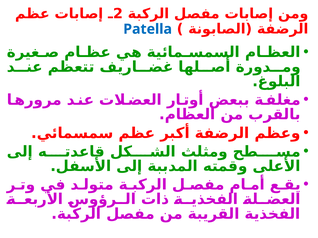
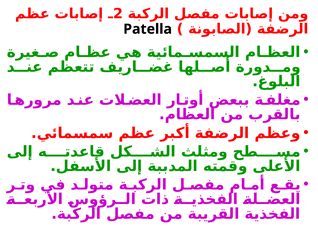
Patella colour: blue -> black (148, 29)
